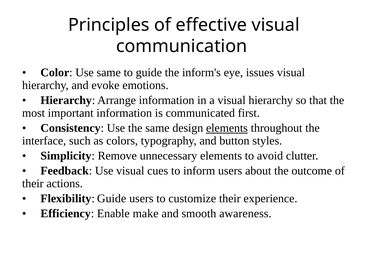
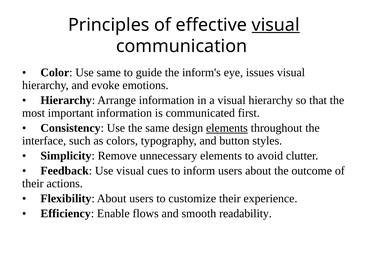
visual underline: none -> present (276, 25)
Flexibility Guide: Guide -> About (112, 198)
make: make -> flows (146, 214)
awareness: awareness -> readability (245, 214)
